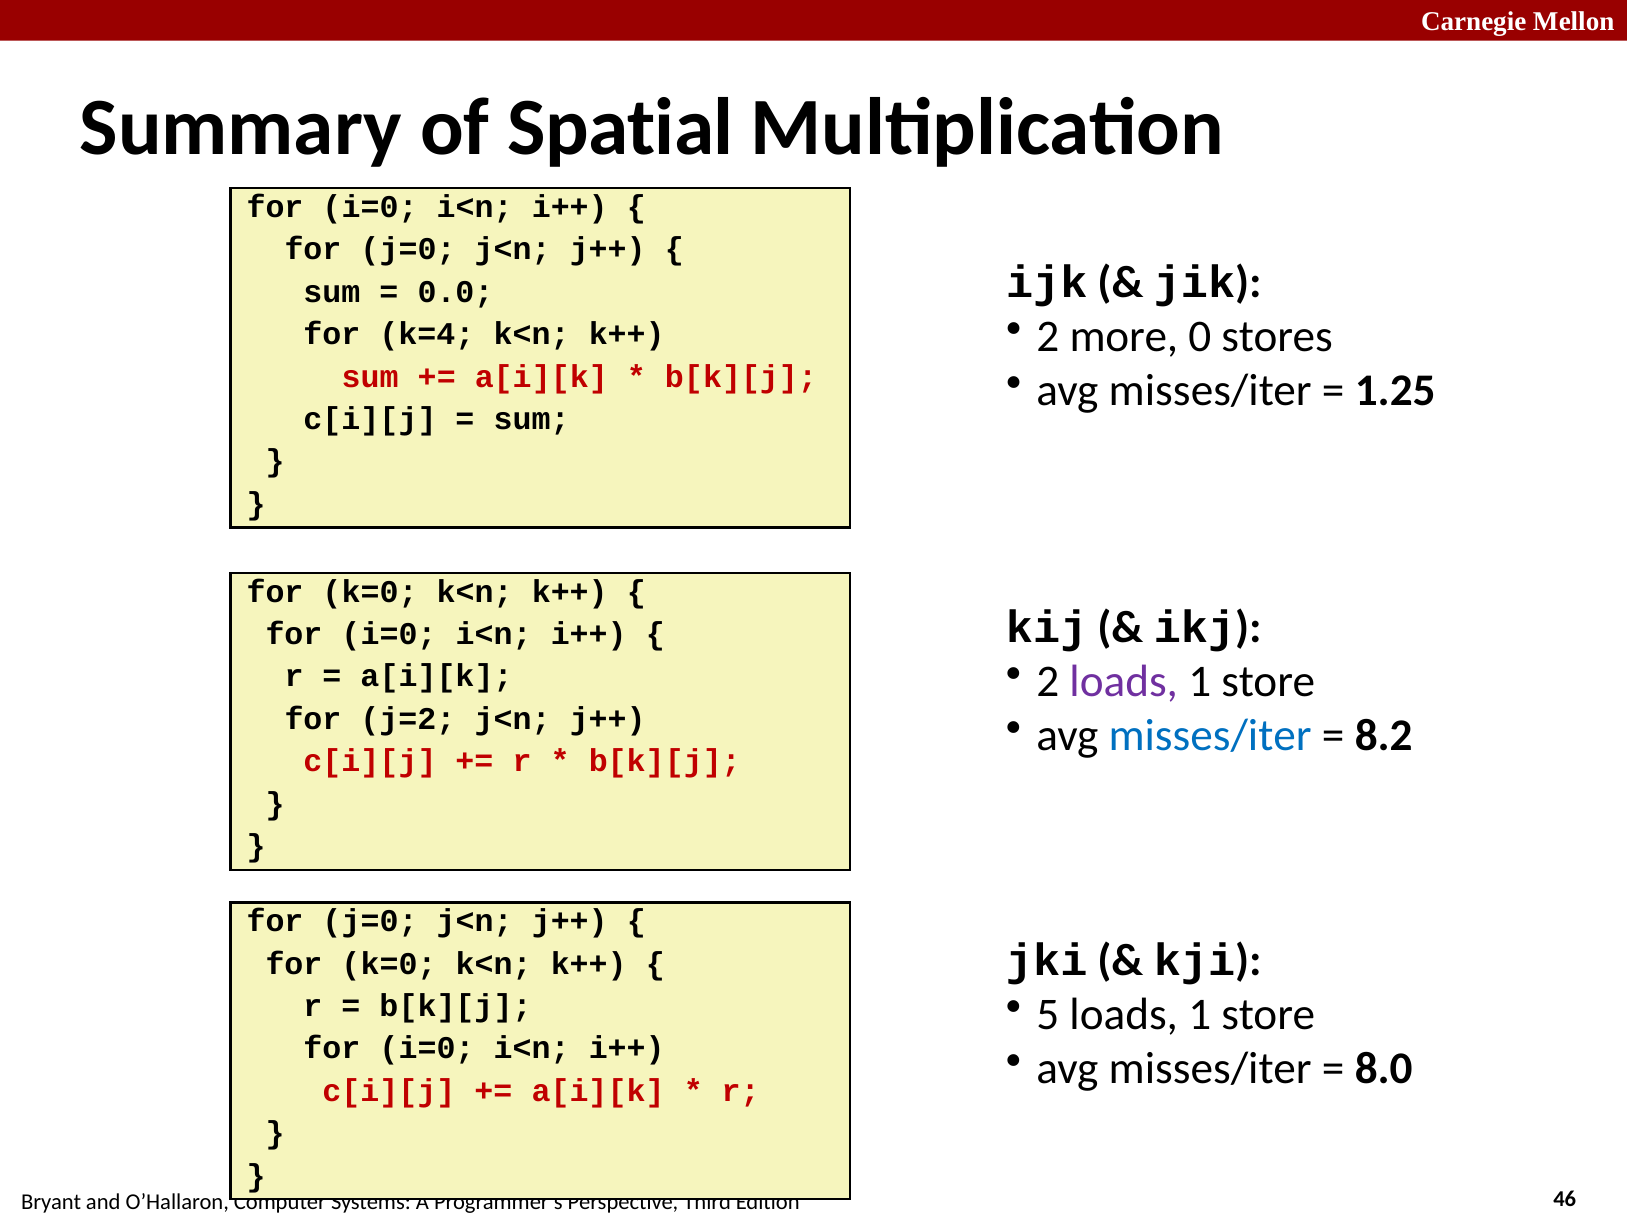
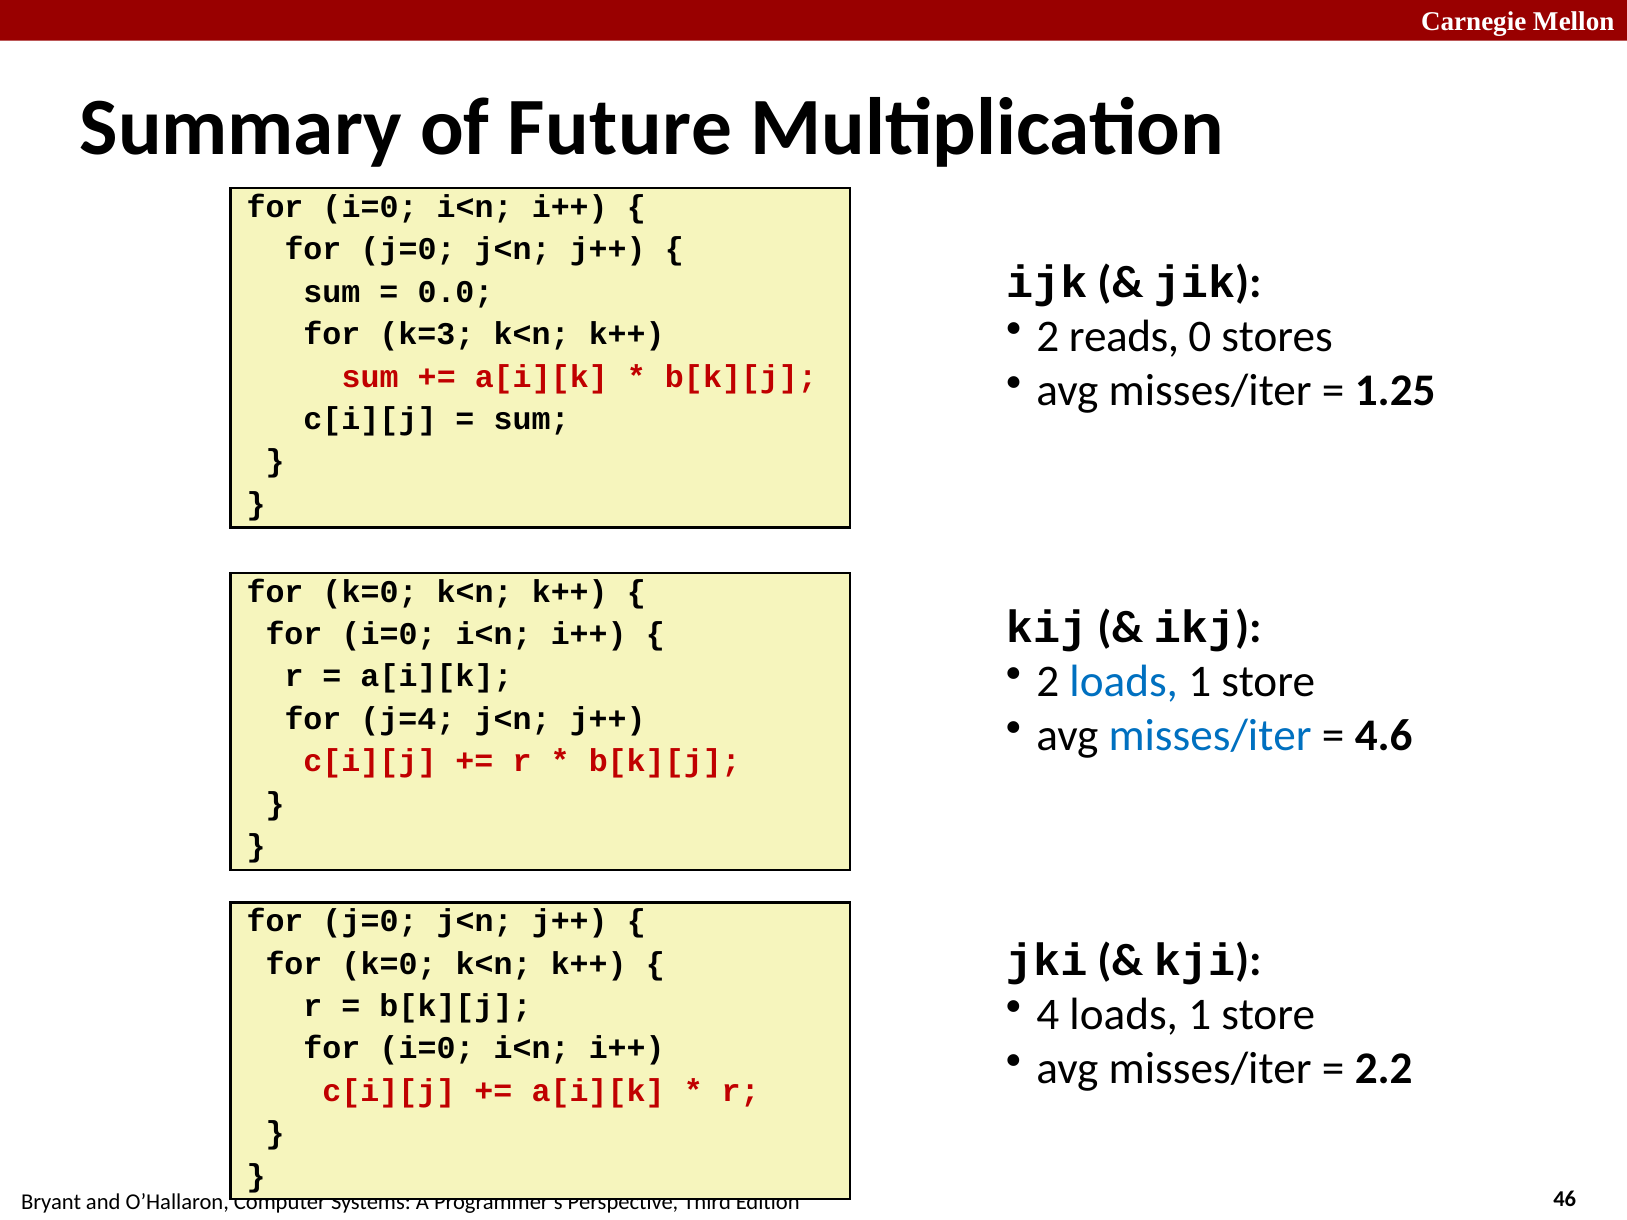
Spatial: Spatial -> Future (620, 128)
more: more -> reads (1124, 336)
k=4: k=4 -> k=3 (427, 334)
loads colour: purple -> blue (1124, 682)
j=2: j=2 -> j=4 (408, 719)
8.2: 8.2 -> 4.6 (1384, 736)
5: 5 -> 4 (1048, 1015)
8.0: 8.0 -> 2.2 (1384, 1069)
